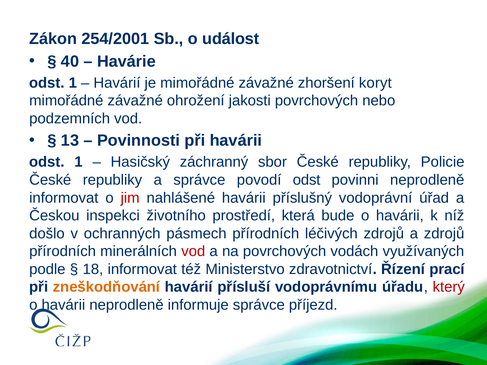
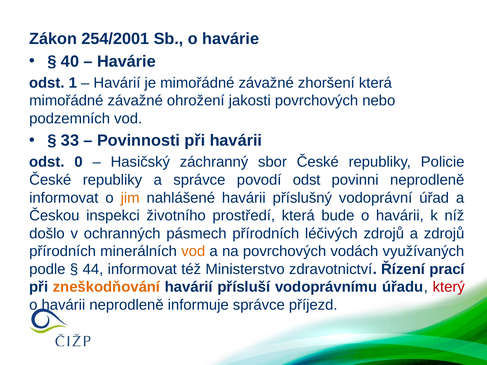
o událost: událost -> havárie (231, 39)
zhoršení koryt: koryt -> která (375, 83)
13: 13 -> 33 (70, 141)
1: 1 -> 0 (79, 162)
jim colour: red -> orange (130, 198)
vod colour: red -> orange (193, 251)
18: 18 -> 44 (93, 269)
